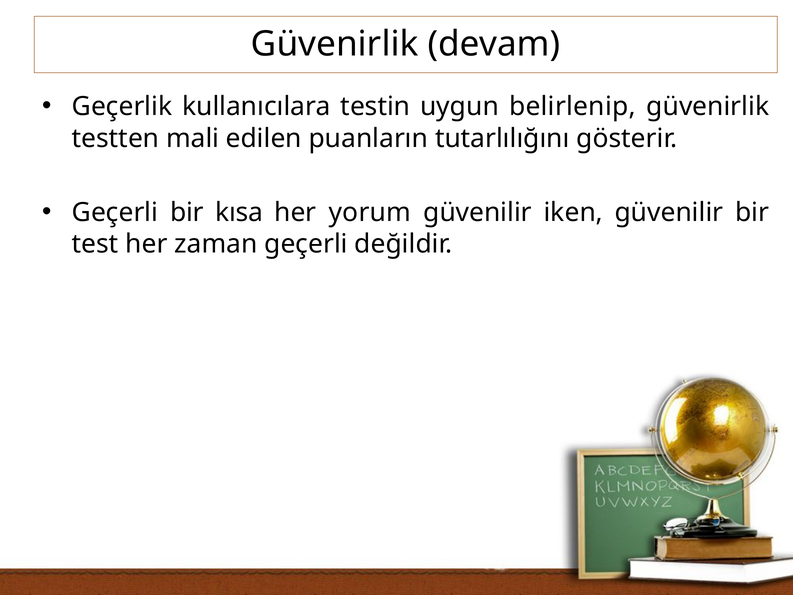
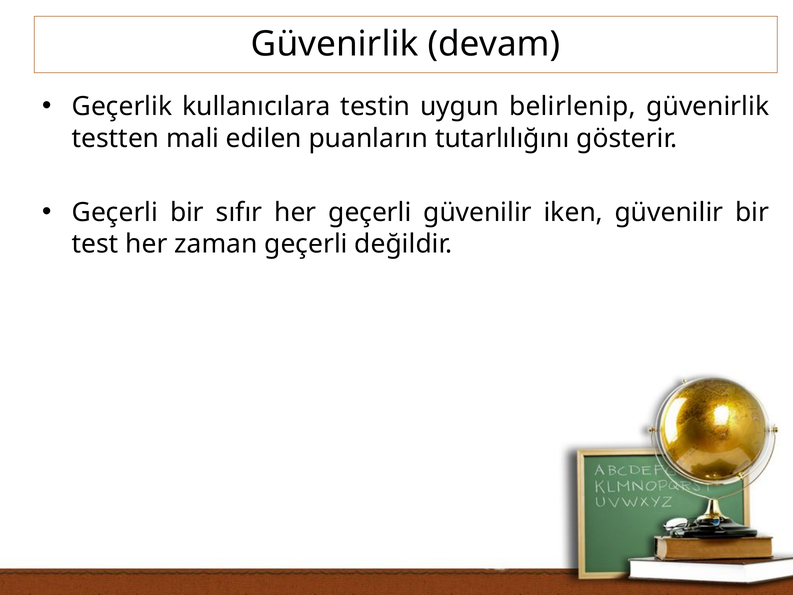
kısa: kısa -> sıfır (239, 212)
her yorum: yorum -> geçerli (370, 212)
